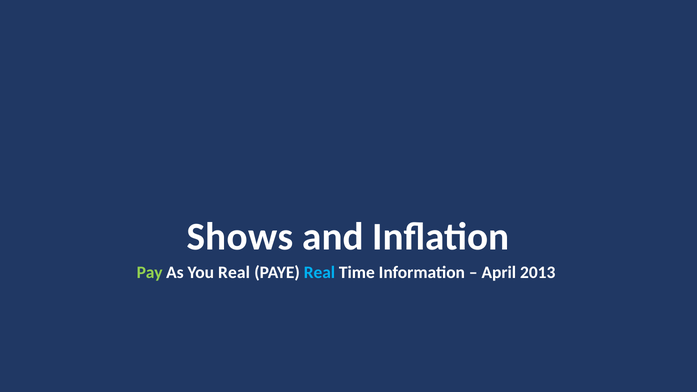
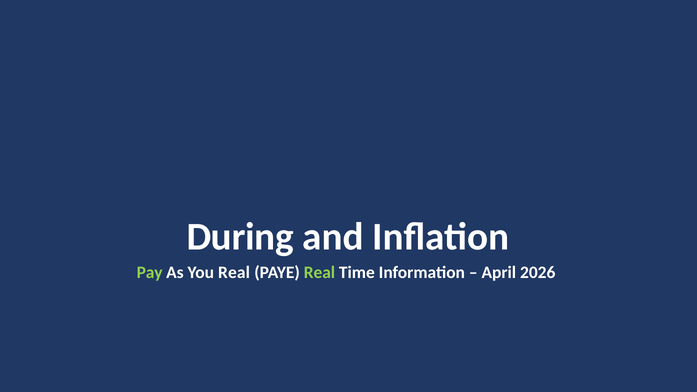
Shows: Shows -> During (240, 237)
Real colour: light blue -> light green (319, 273)
2013: 2013 -> 2026 (538, 273)
